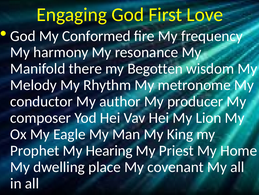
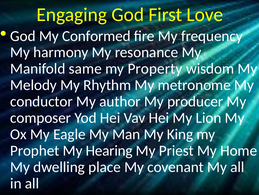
there: there -> same (85, 68)
Begotten: Begotten -> Property (155, 68)
